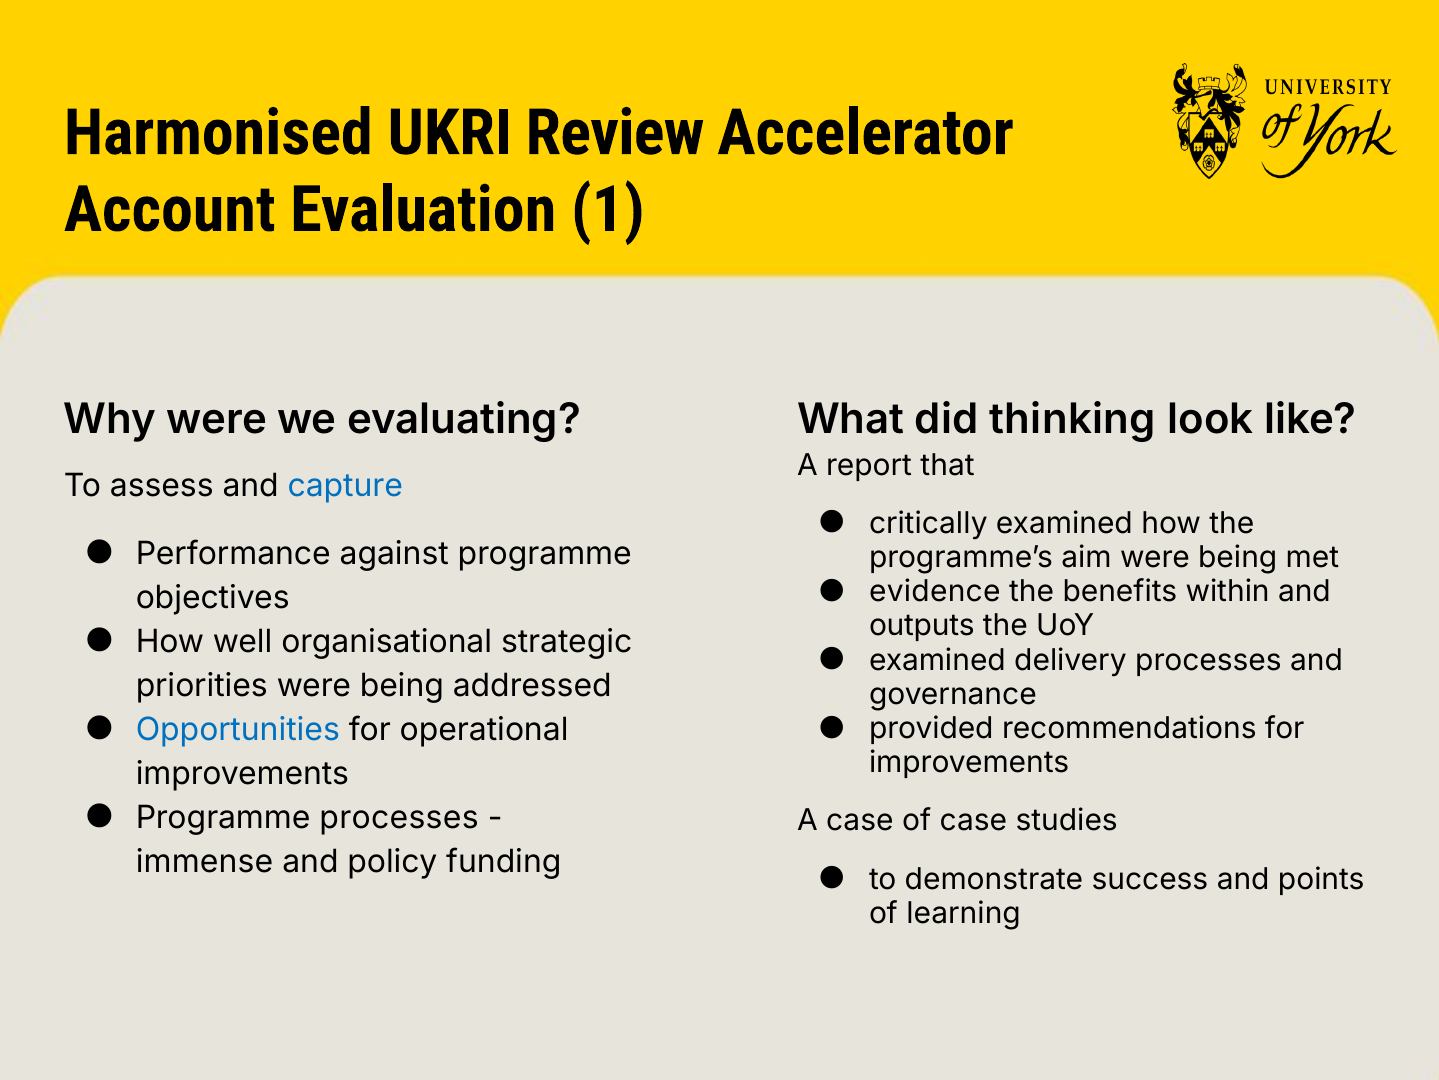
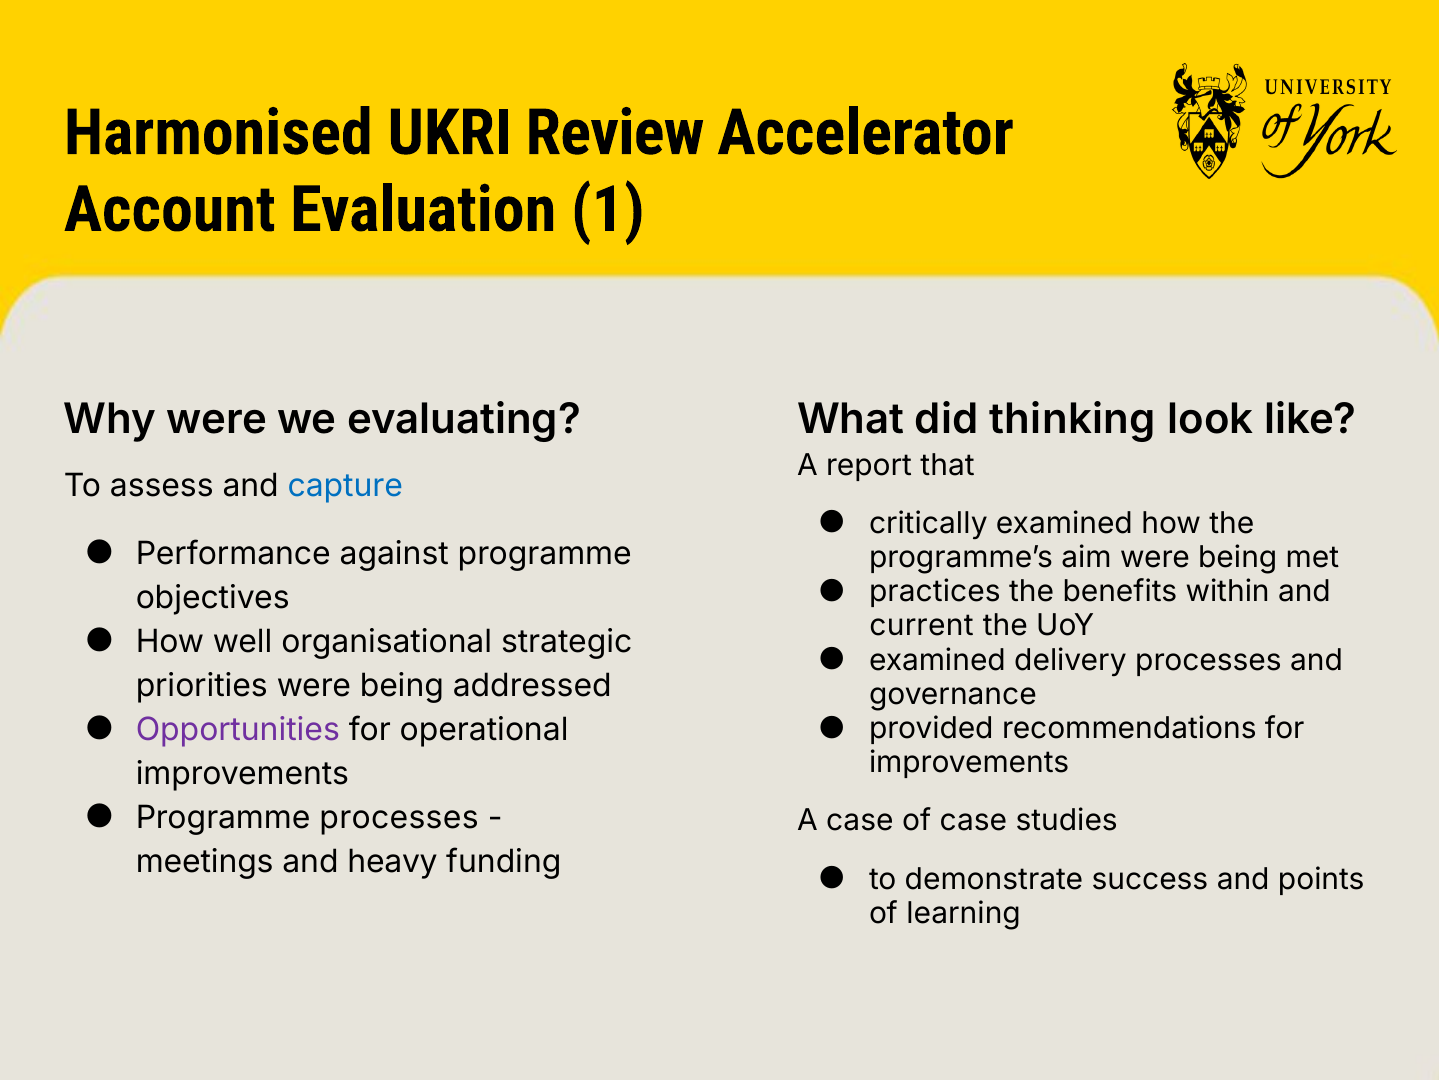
evidence: evidence -> practices (935, 591)
outputs: outputs -> current (922, 626)
Opportunities colour: blue -> purple (238, 729)
immense: immense -> meetings (205, 861)
policy: policy -> heavy (393, 861)
